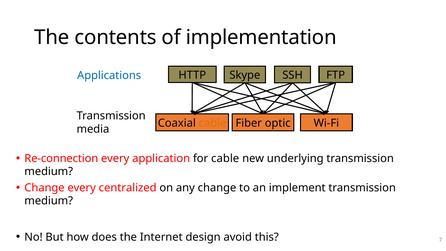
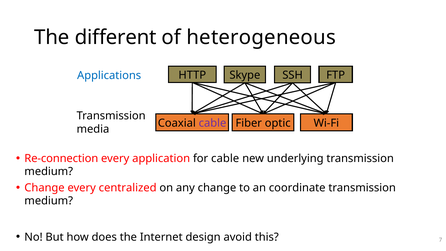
contents: contents -> different (116, 37)
implementation: implementation -> heterogeneous (261, 37)
cable colour: orange -> purple (212, 123)
implement: implement -> coordinate (297, 188)
